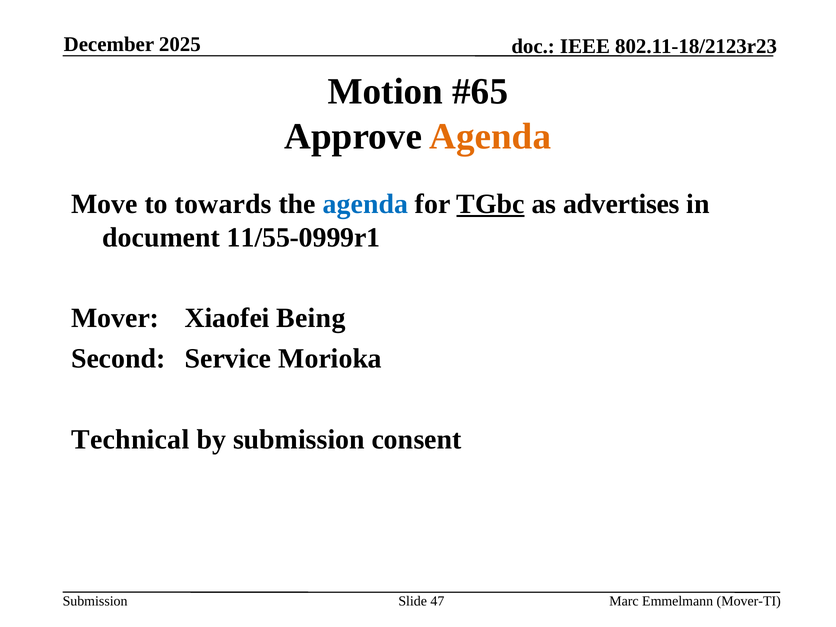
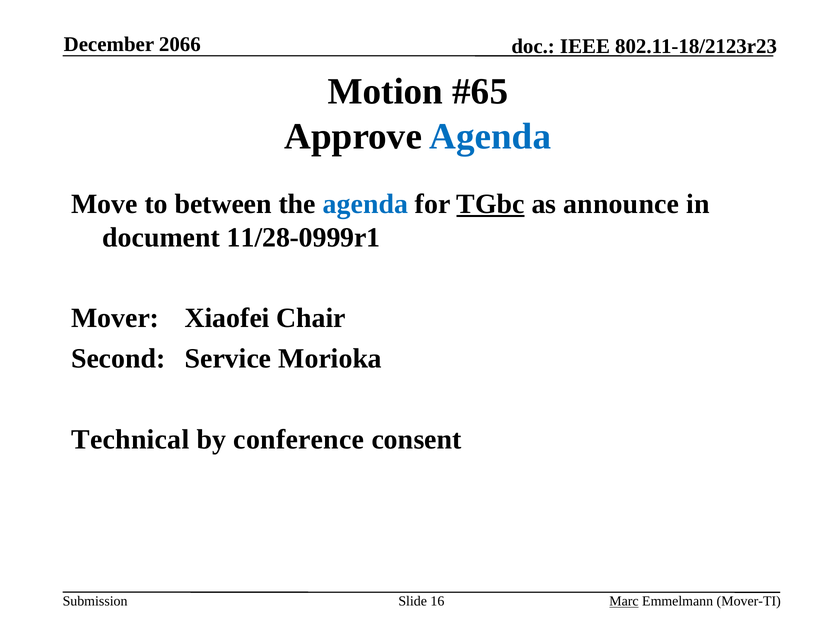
2025: 2025 -> 2066 (180, 44)
Agenda colour: orange -> blue (490, 136)
towards: towards -> between (223, 204)
advertises: advertises -> announce (621, 204)
11/55-0999r1: 11/55-0999r1 -> 11/28-0999r1 (304, 237)
Being: Being -> Chair (311, 318)
by submission: submission -> conference (299, 440)
47: 47 -> 16 (437, 601)
Marc underline: none -> present (624, 601)
